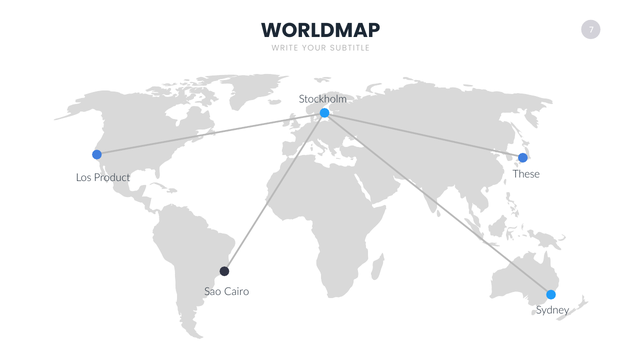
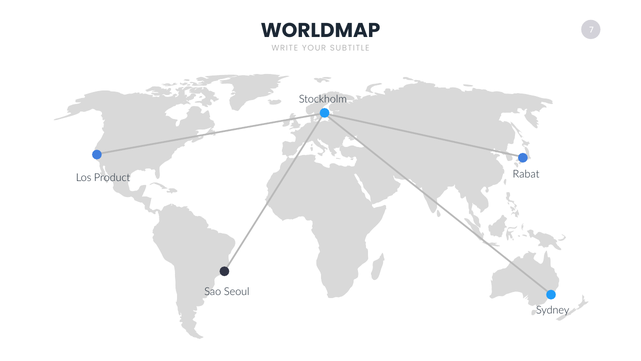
These: These -> Rabat (526, 174)
Cairo: Cairo -> Seoul (237, 291)
